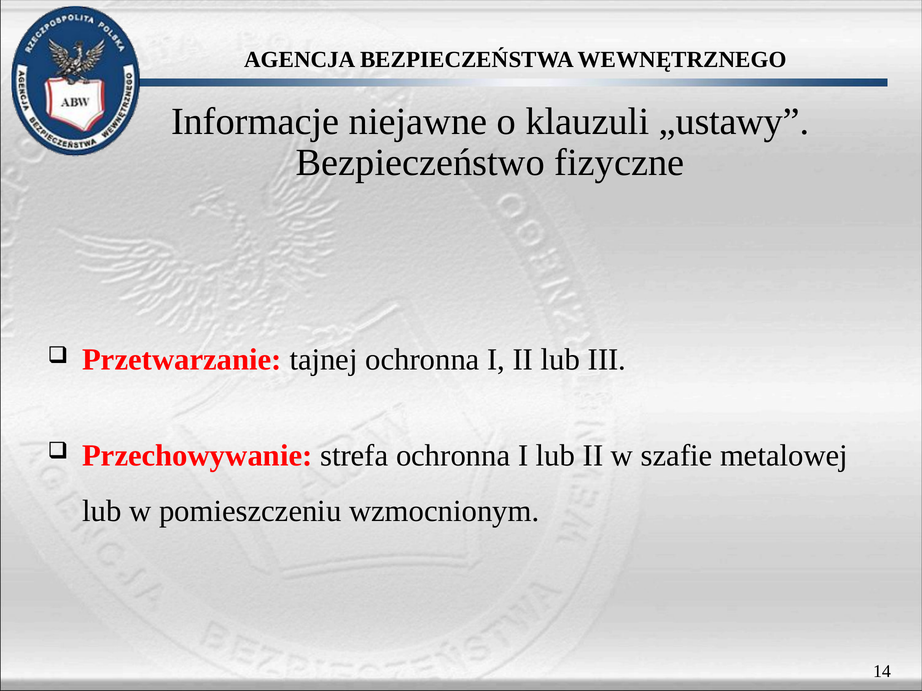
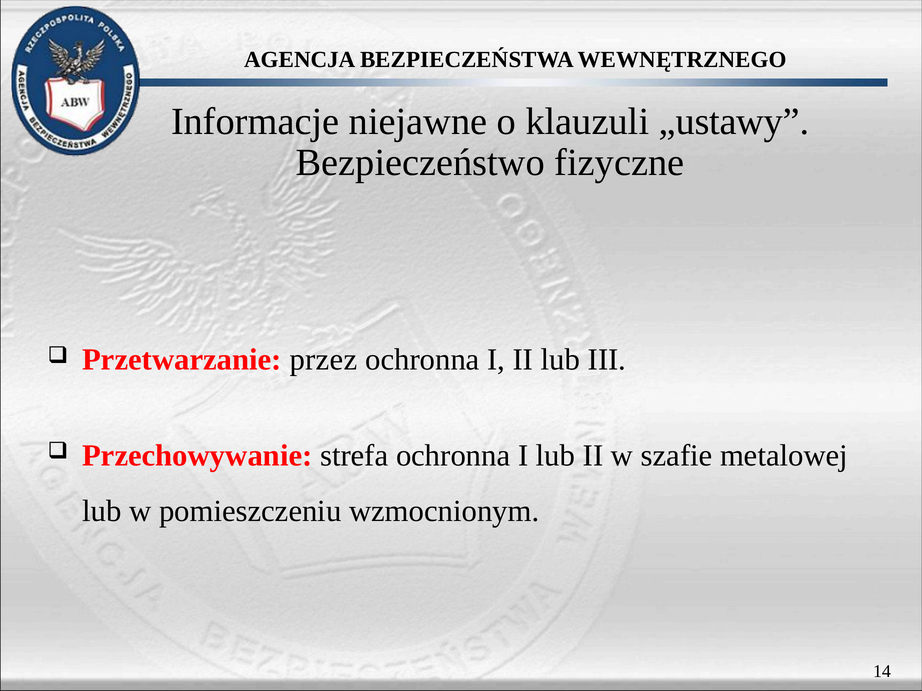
tajnej: tajnej -> przez (323, 360)
